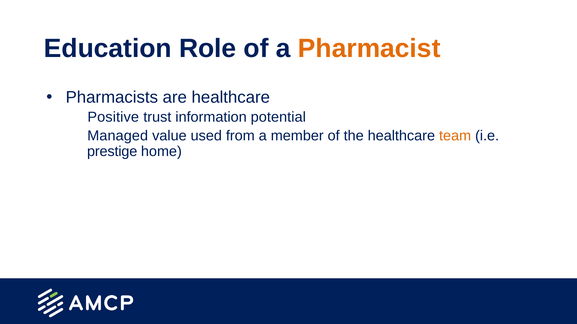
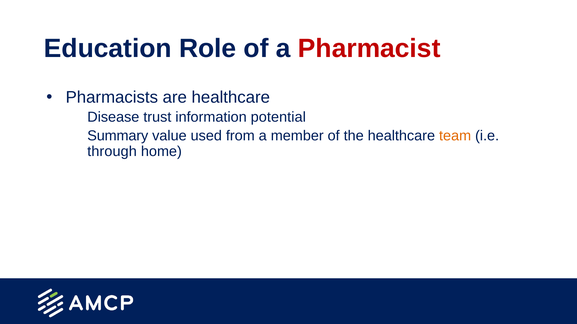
Pharmacist colour: orange -> red (369, 48)
Positive: Positive -> Disease (113, 117)
Managed: Managed -> Summary (118, 136)
prestige: prestige -> through (112, 152)
